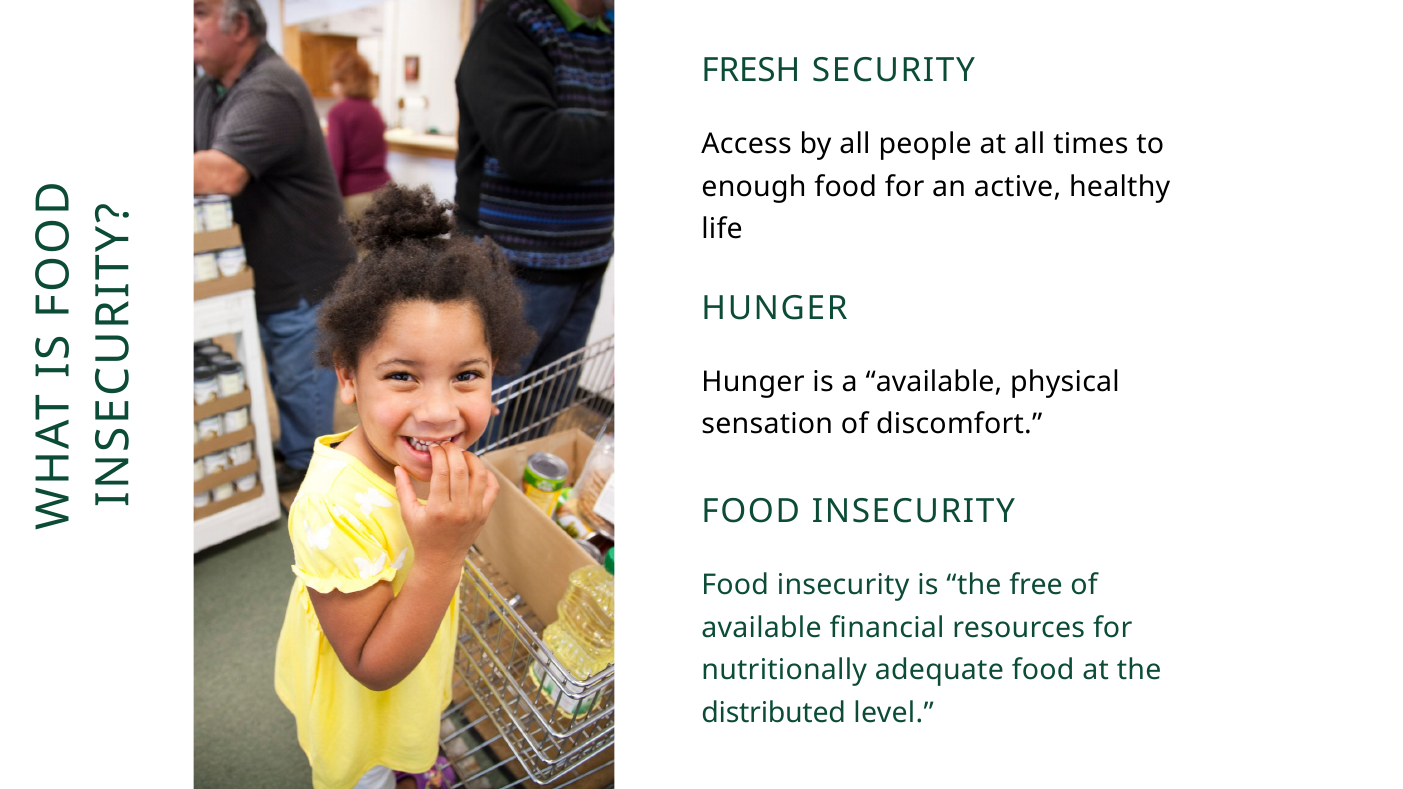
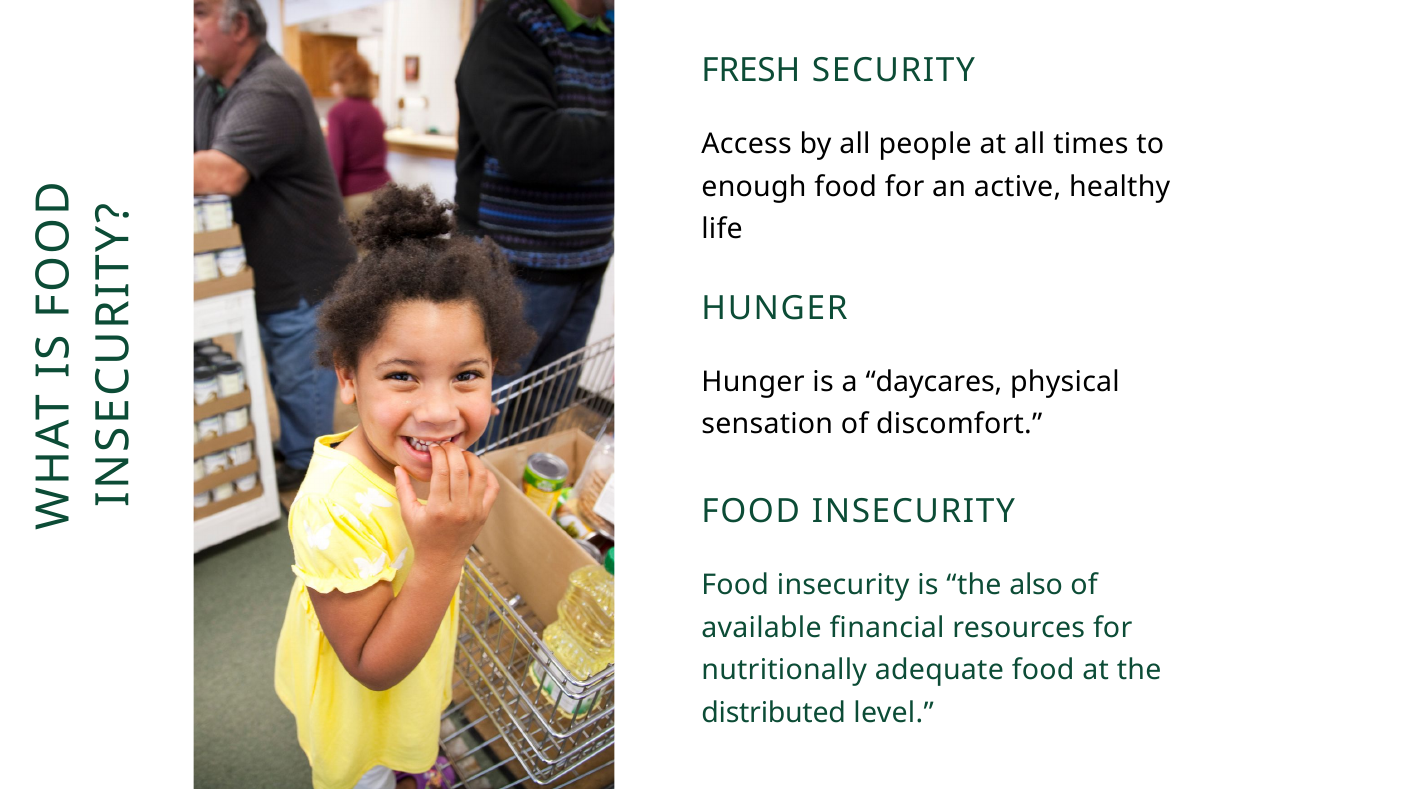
a available: available -> daycares (934, 382)
free: free -> also (1036, 585)
